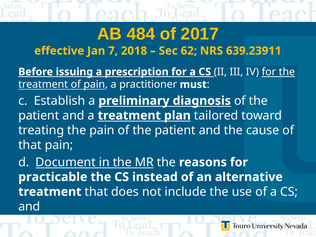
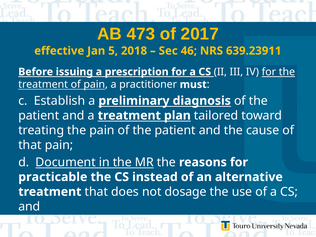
484: 484 -> 473 (141, 34)
7: 7 -> 5 (113, 51)
62: 62 -> 46 (189, 51)
include: include -> dosage (186, 192)
